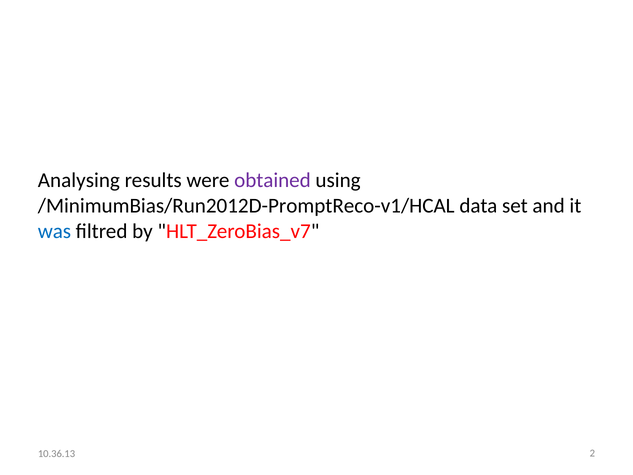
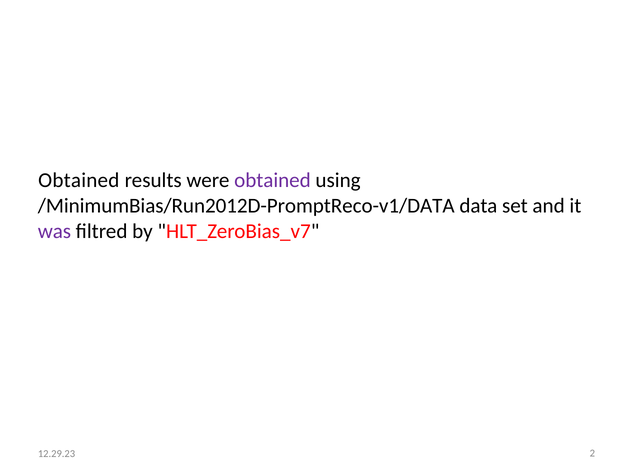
Analysing: Analysing -> Obtained (79, 180)
/MinimumBias/Run2012D-PromptReco-v1/HCAL: /MinimumBias/Run2012D-PromptReco-v1/HCAL -> /MinimumBias/Run2012D-PromptReco-v1/DATA (246, 206)
was colour: blue -> purple (54, 231)
10.36.13: 10.36.13 -> 12.29.23 (57, 453)
